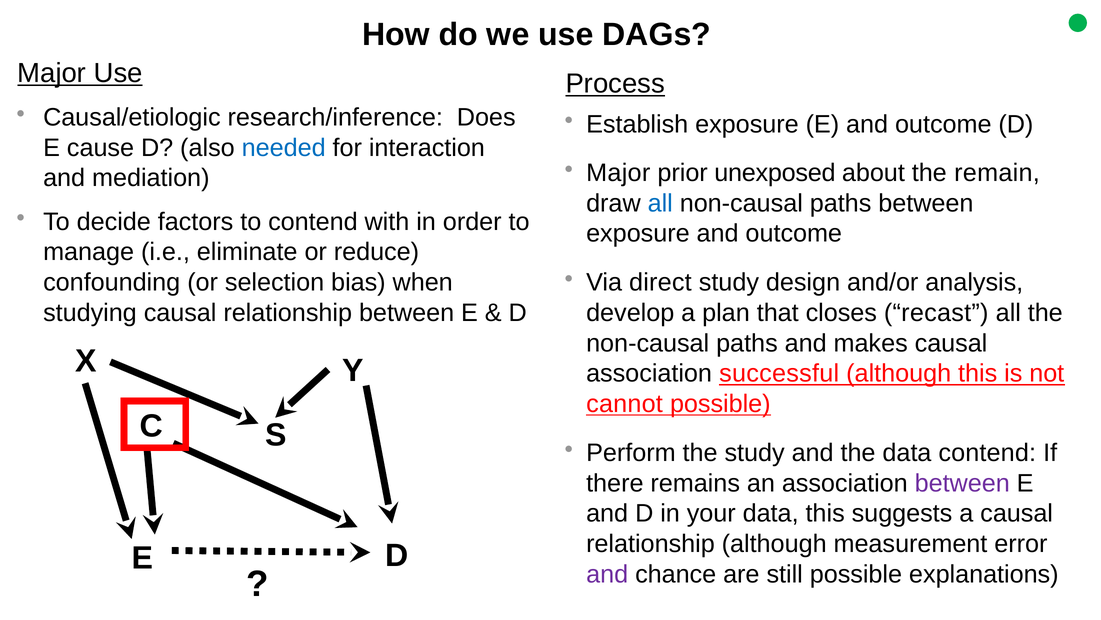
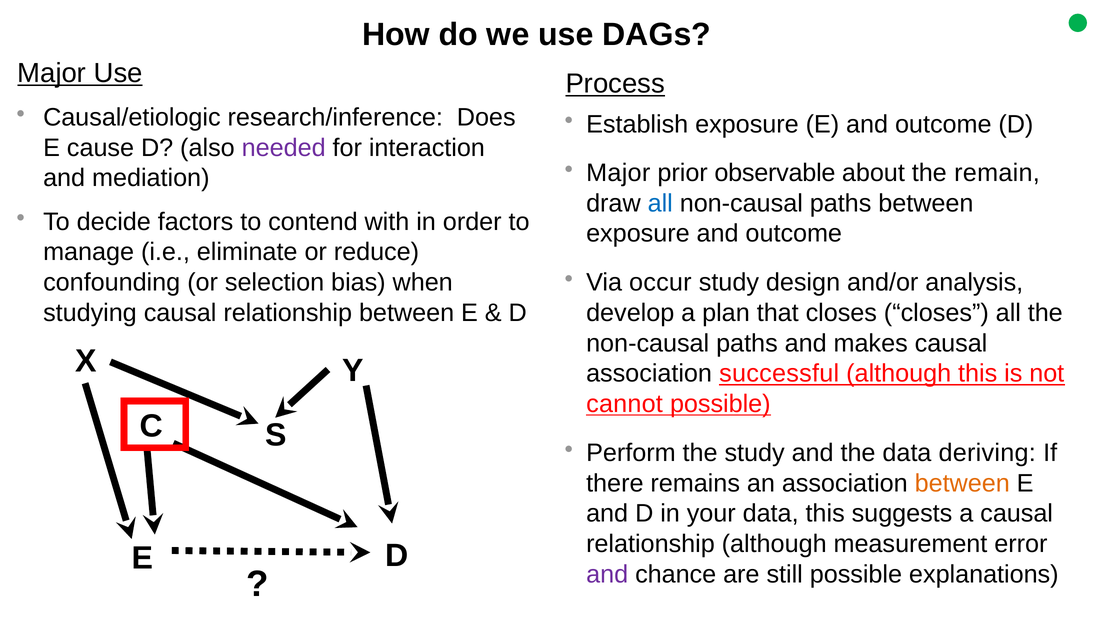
needed colour: blue -> purple (284, 148)
unexposed: unexposed -> observable (775, 173)
direct: direct -> occur (660, 282)
closes recast: recast -> closes (936, 313)
data contend: contend -> deriving (987, 452)
between colour: purple -> orange (962, 483)
